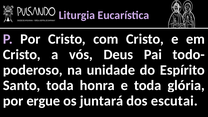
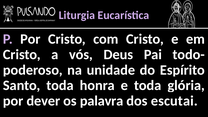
ergue: ergue -> dever (43, 101)
juntará: juntará -> palavra (102, 101)
